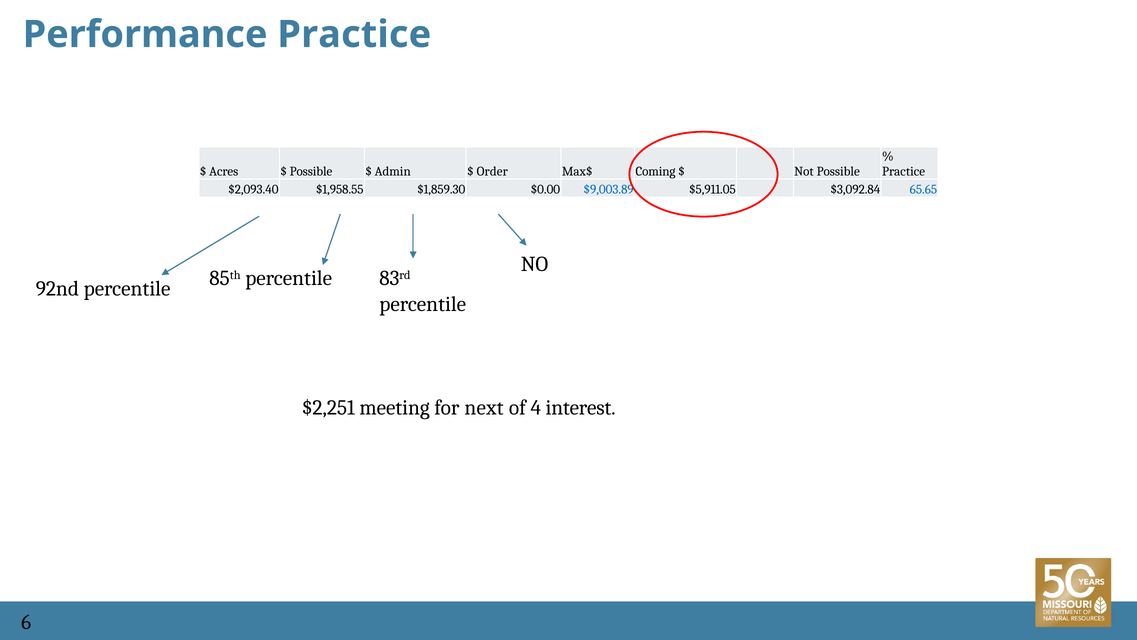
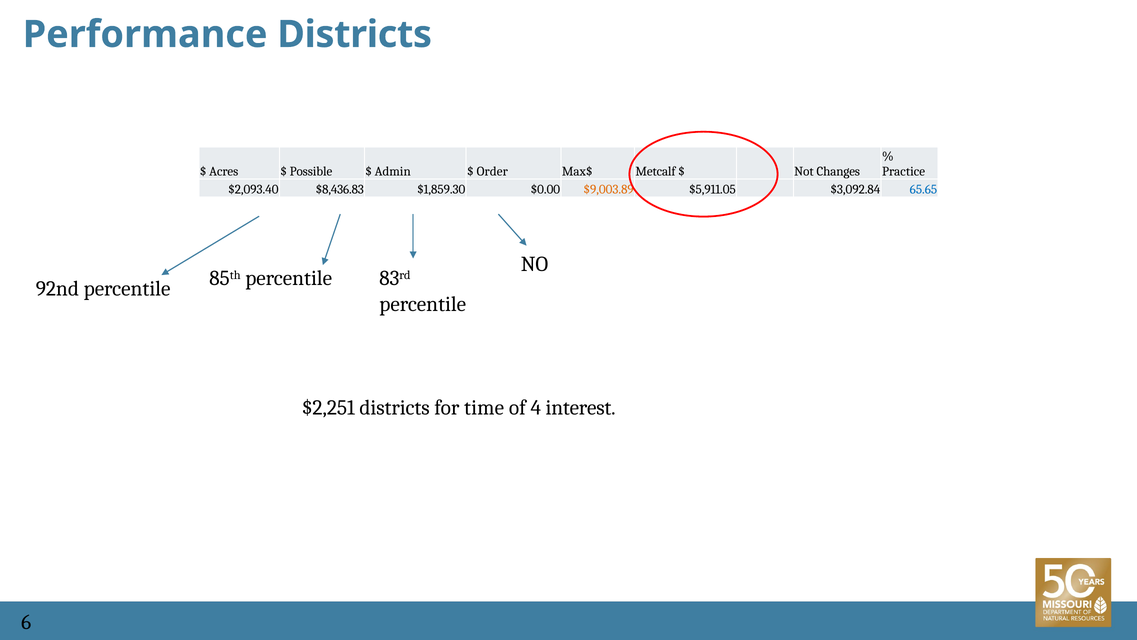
Performance Practice: Practice -> Districts (355, 34)
Coming: Coming -> Metcalf (655, 171)
Not Possible: Possible -> Changes (838, 171)
$1,958.55: $1,958.55 -> $8,436.83 (340, 189)
$9,003.89 colour: blue -> orange (609, 189)
$2,251 meeting: meeting -> districts (395, 407)
next: next -> time (484, 407)
